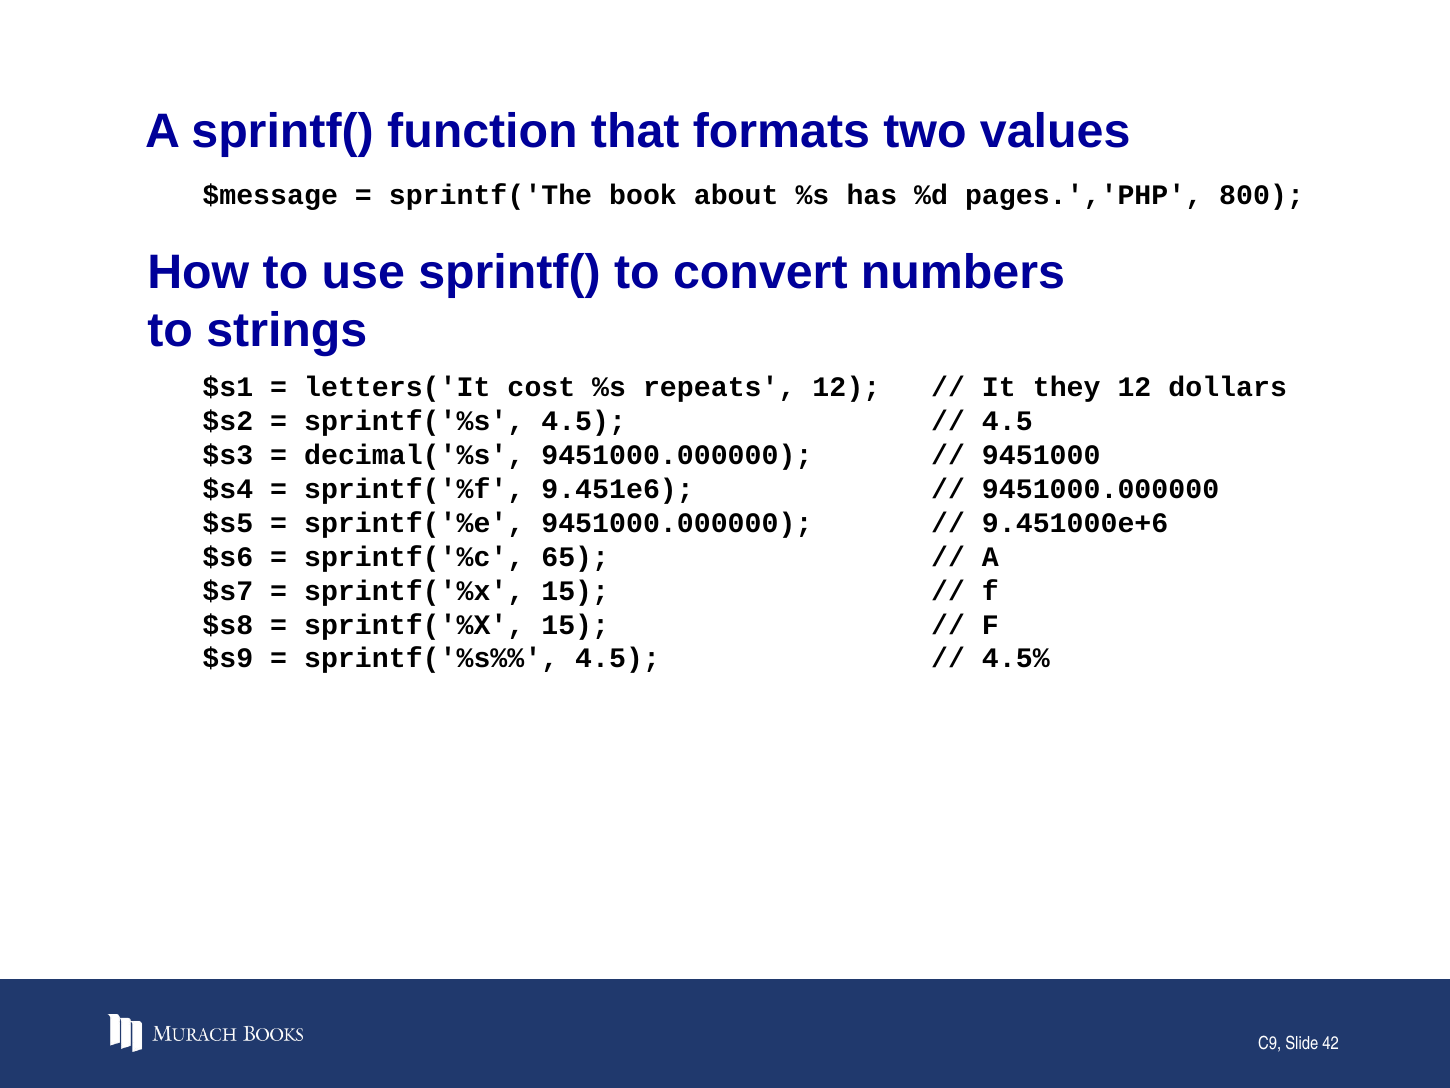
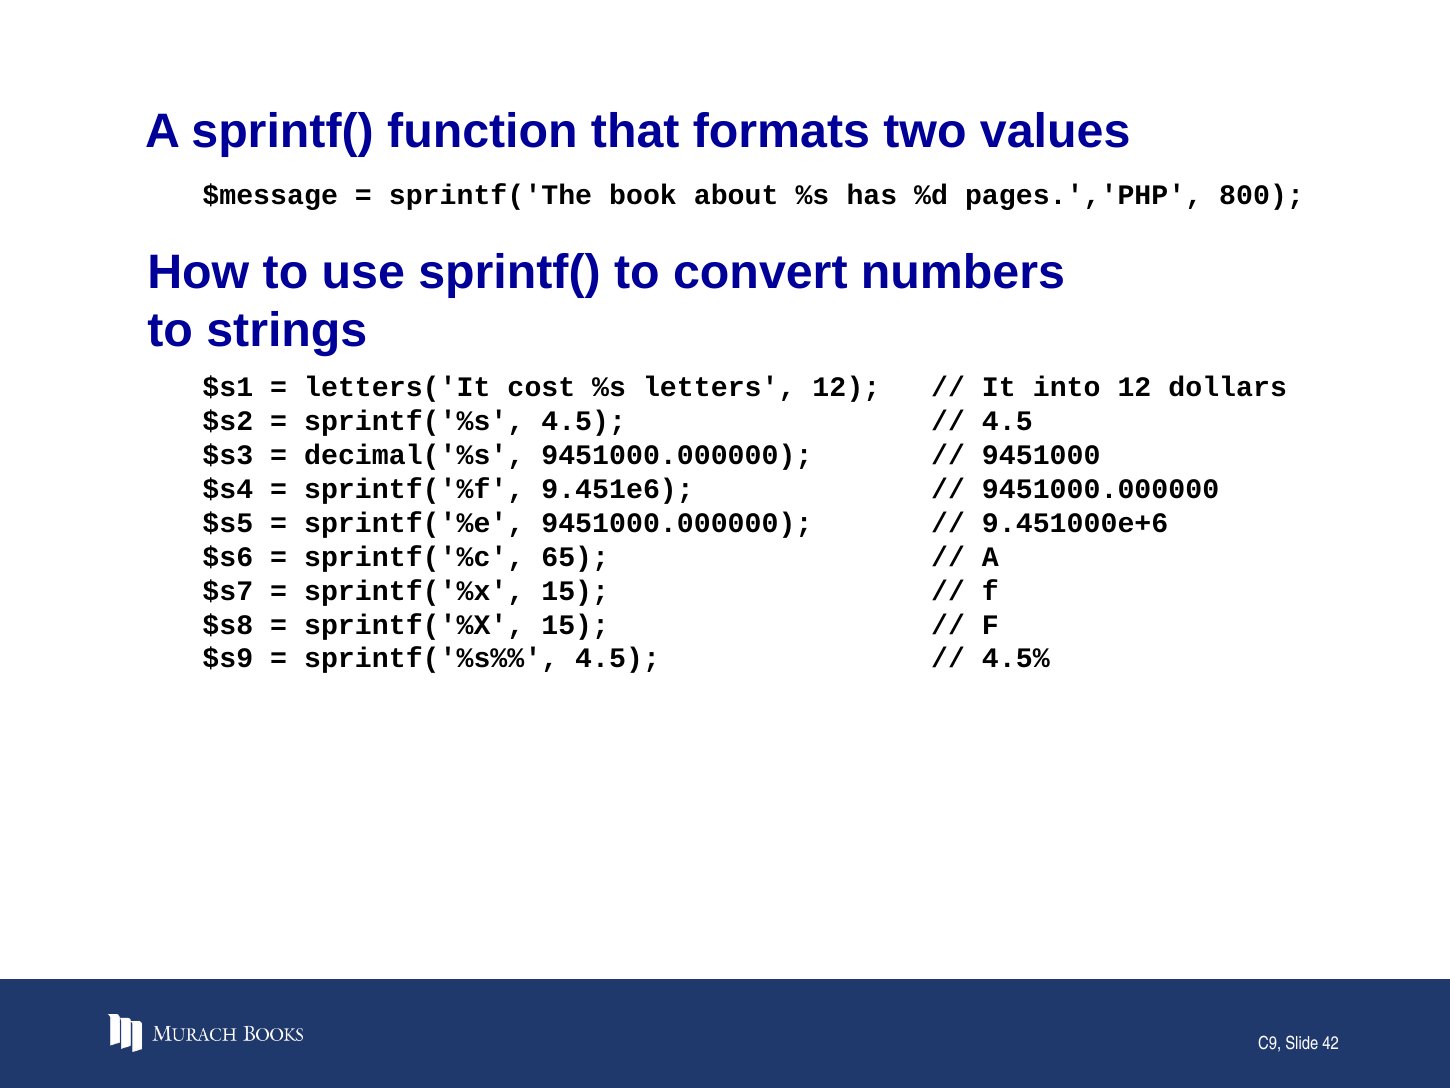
repeats: repeats -> letters (719, 387)
they: they -> into (1067, 387)
